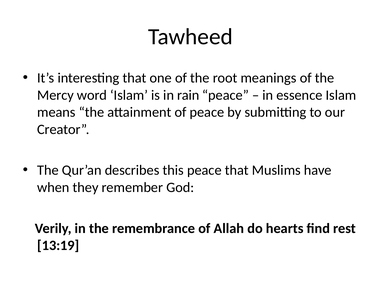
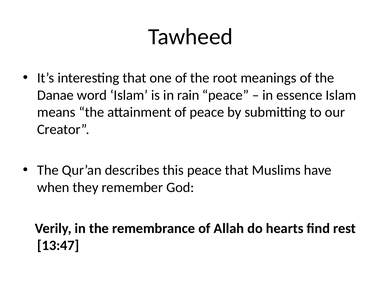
Mercy: Mercy -> Danae (55, 95)
13:19: 13:19 -> 13:47 (58, 246)
